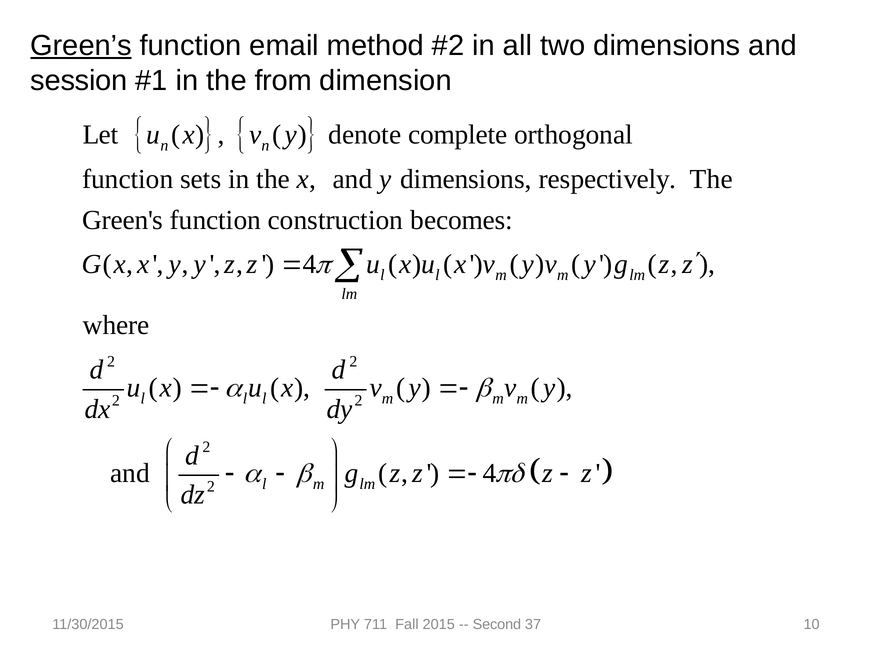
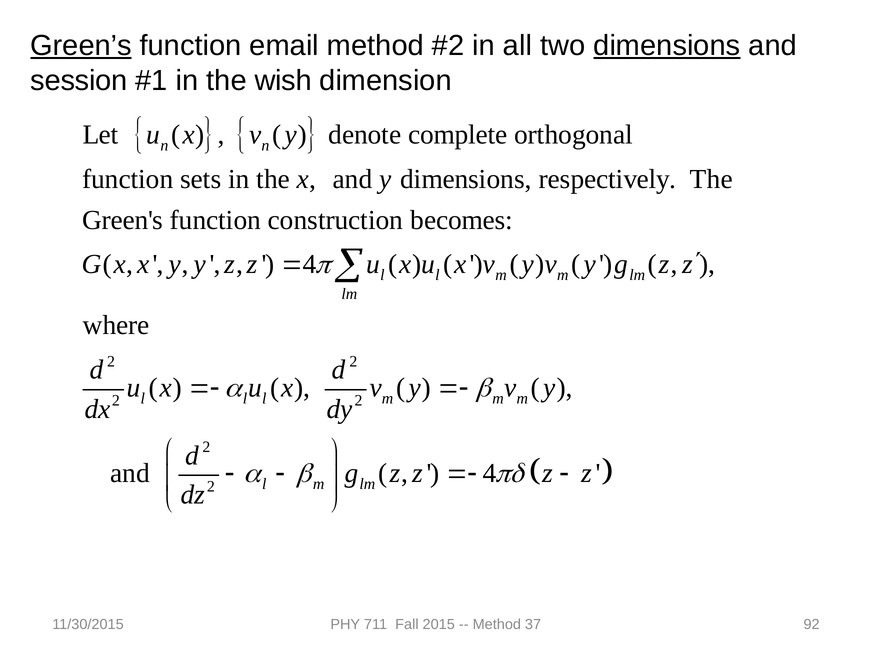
dimensions underline: none -> present (667, 46)
from: from -> wish (283, 80)
Second: Second -> Method (497, 625)
10: 10 -> 92 (812, 625)
